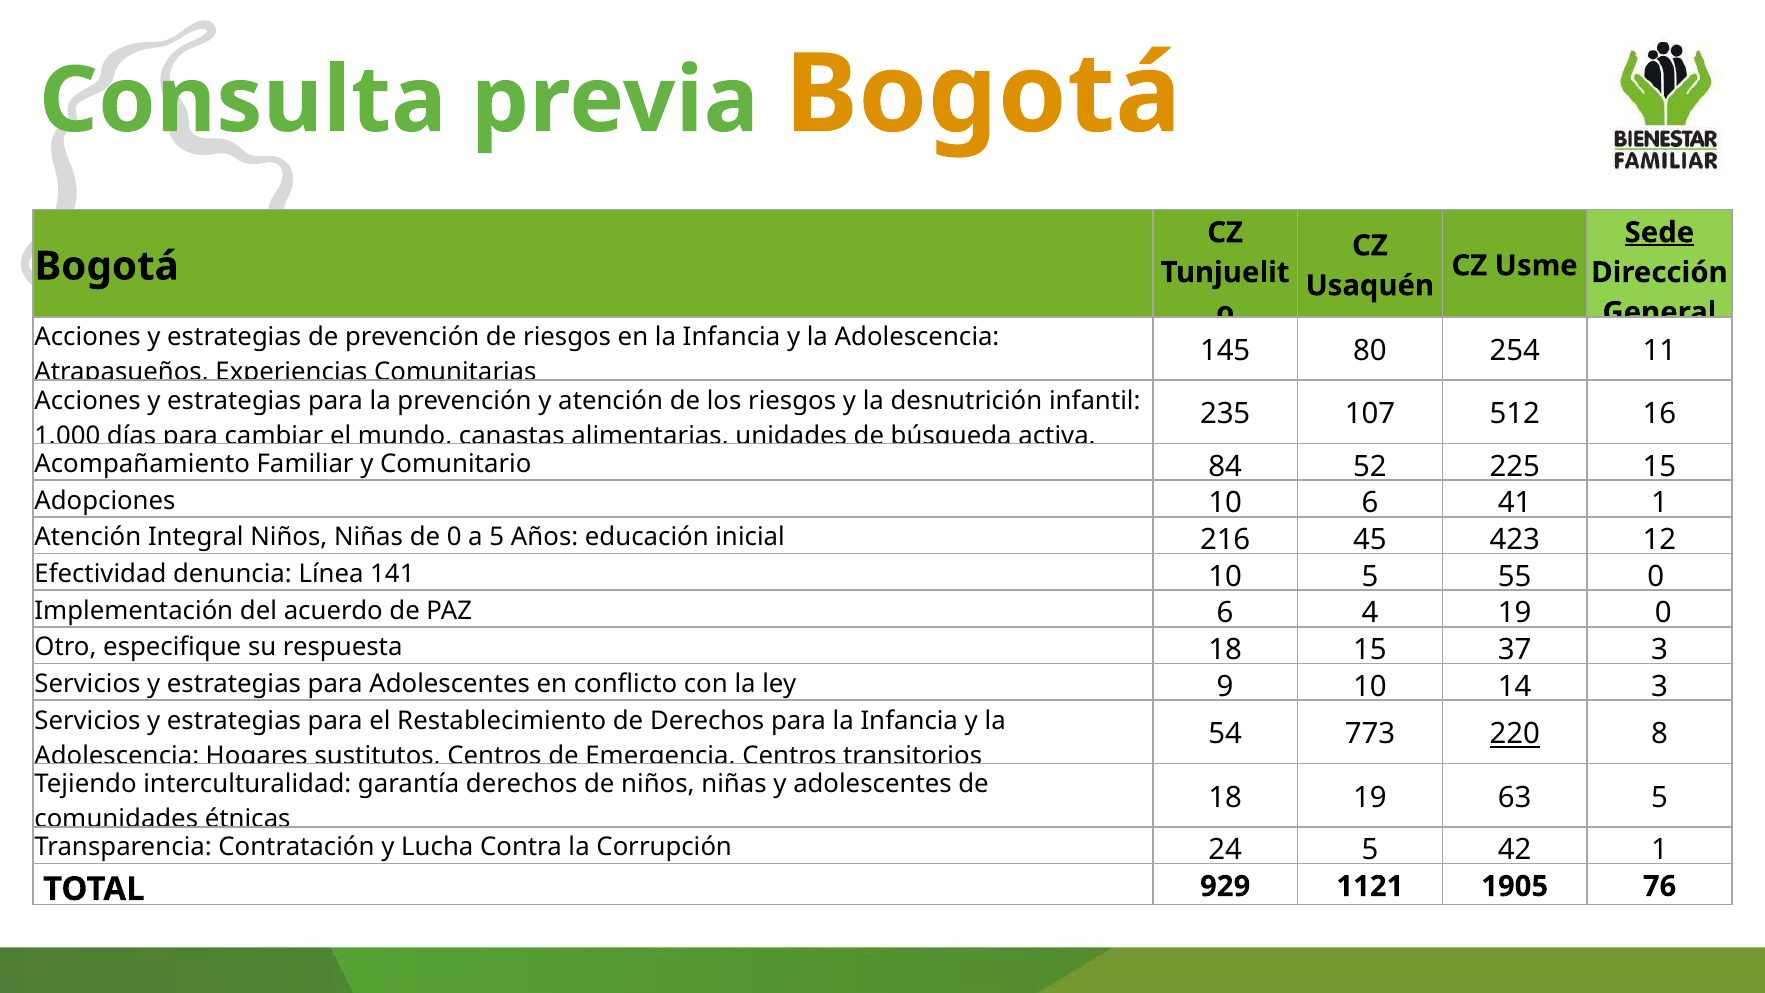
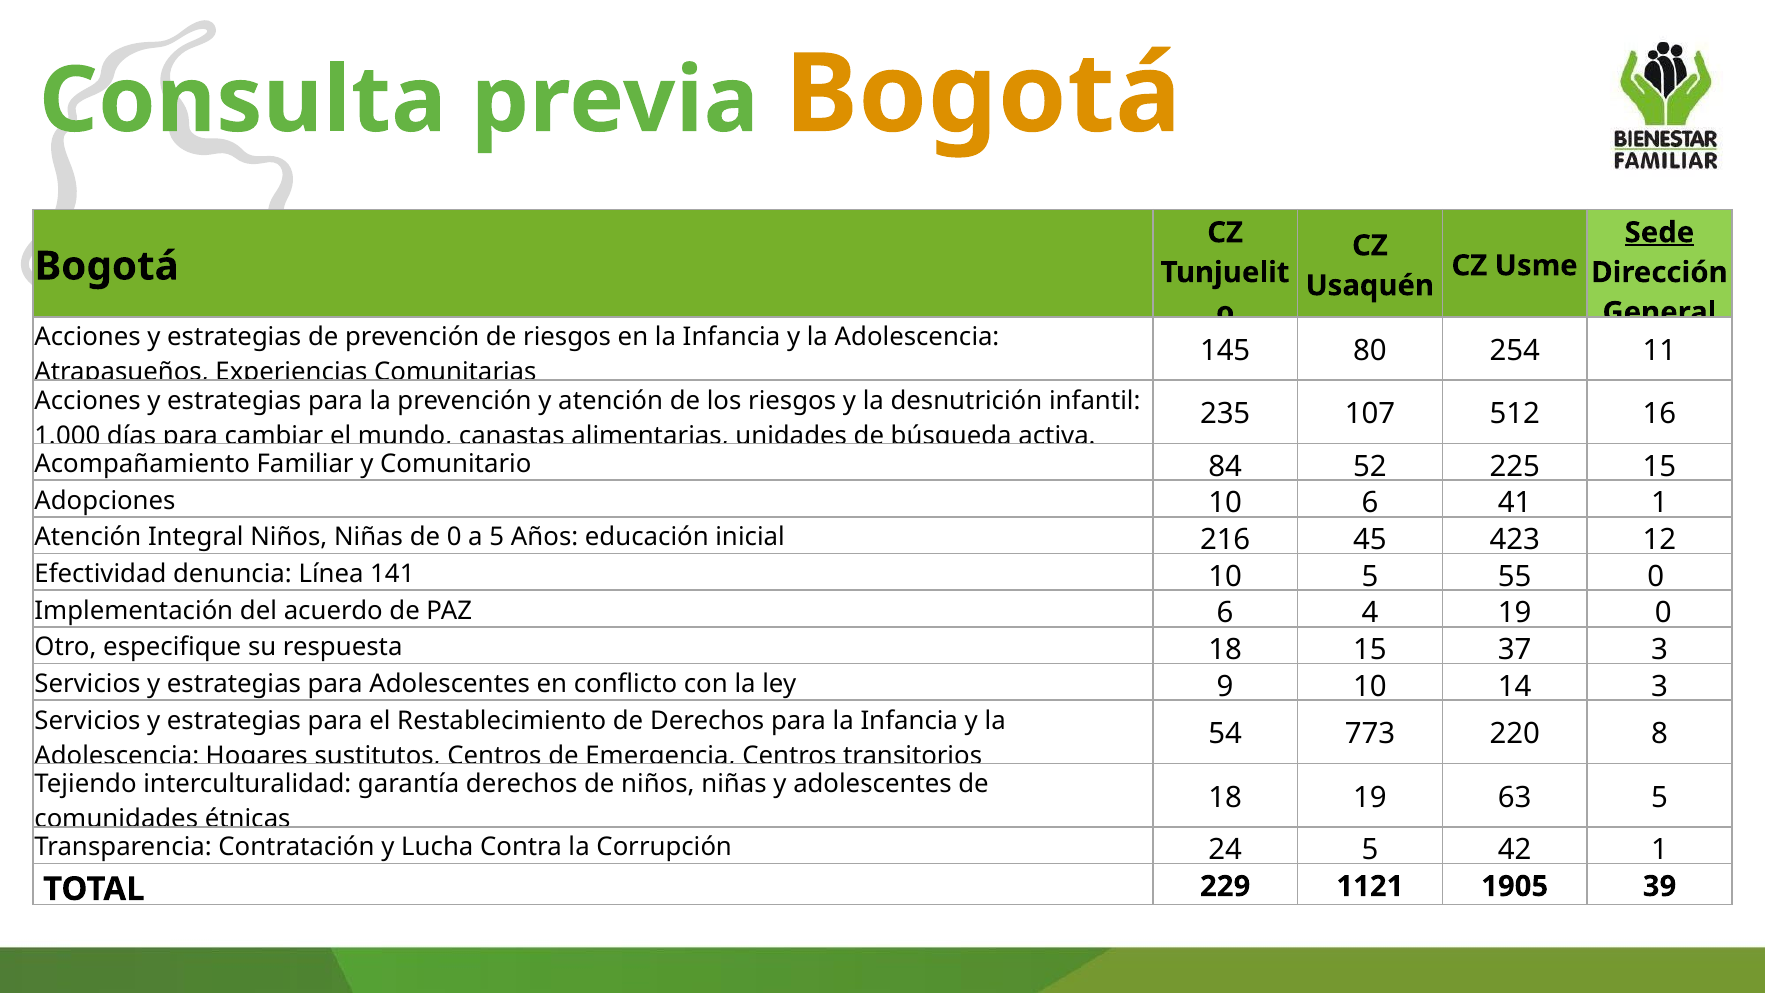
220 underline: present -> none (1515, 734)
929: 929 -> 229 (1225, 886)
76: 76 -> 39 (1660, 886)
